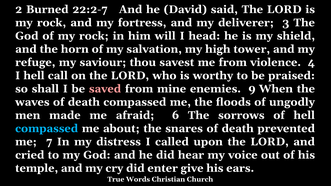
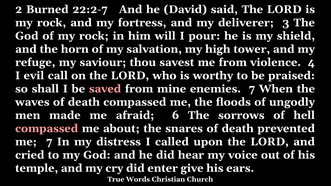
head: head -> pour (204, 36)
I hell: hell -> evil (34, 76)
enemies 9: 9 -> 7 (252, 89)
compassed colour: light blue -> pink (47, 129)
